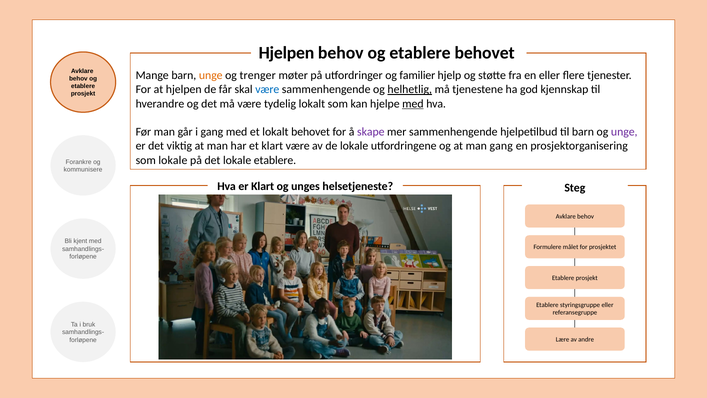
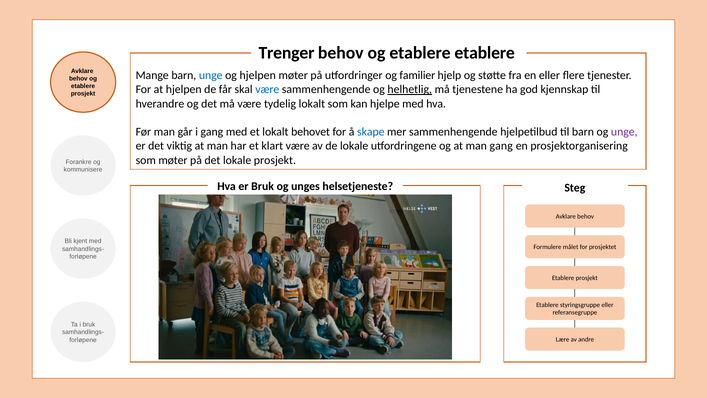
Hjelpen: Hjelpen -> Trenger (286, 53)
etablere behovet: behovet -> etablere (485, 53)
unge colour: orange -> blue (211, 75)
og trenger: trenger -> hjelpen (258, 75)
med underline: present -> none (413, 104)
skape colour: purple -> blue (371, 132)
som lokale: lokale -> møter (173, 160)
lokale etablere: etablere -> prosjekt (275, 160)
er Klart: Klart -> Bruk (263, 186)
